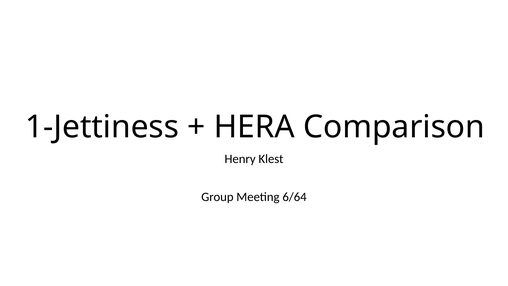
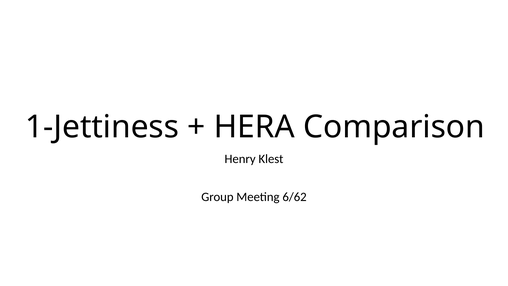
6/64: 6/64 -> 6/62 (295, 197)
